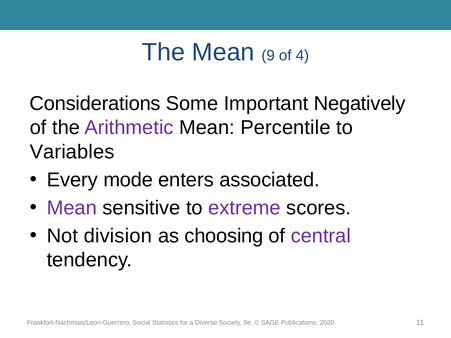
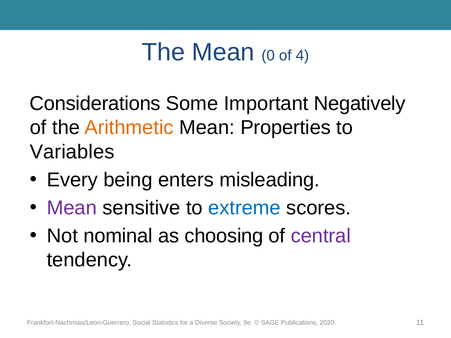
9: 9 -> 0 (268, 56)
Arithmetic colour: purple -> orange (129, 128)
Percentile: Percentile -> Properties (286, 128)
mode: mode -> being (128, 180)
associated: associated -> misleading (270, 180)
extreme colour: purple -> blue (245, 208)
division: division -> nominal (118, 236)
